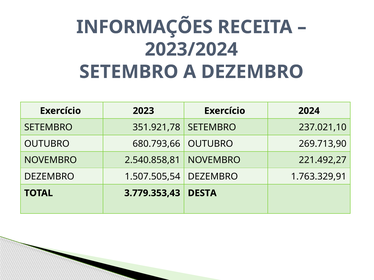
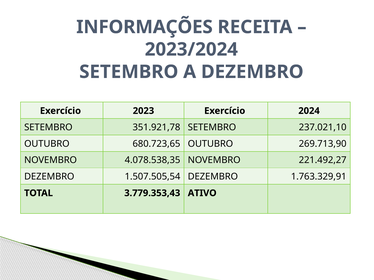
680.793,66: 680.793,66 -> 680.723,65 (156, 144)
2.540.858,81: 2.540.858,81 -> 4.078.538,35 (153, 160)
DESTA: DESTA -> ATIVO (202, 193)
